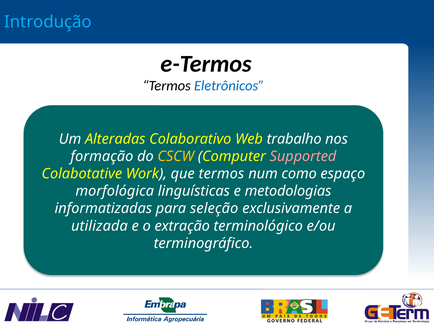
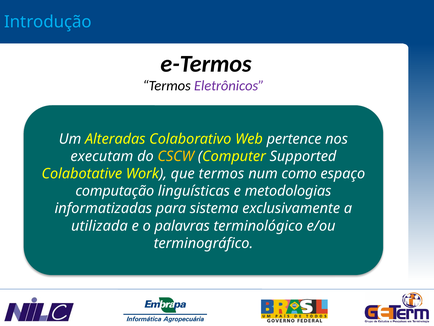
Eletrônicos colour: blue -> purple (229, 86)
trabalho: trabalho -> pertence (294, 139)
formação: formação -> executam (102, 156)
Supported colour: pink -> white (303, 156)
morfológica: morfológica -> computação (115, 191)
seleção: seleção -> sistema (214, 208)
extração: extração -> palavras (182, 226)
